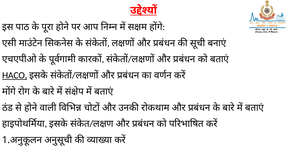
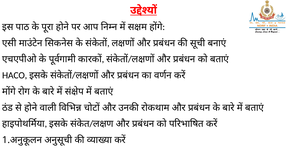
HACO underline: present -> none (15, 76)
